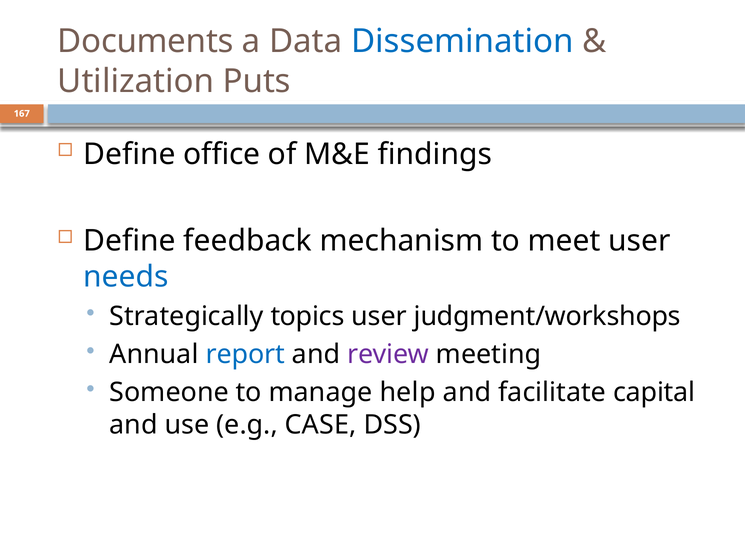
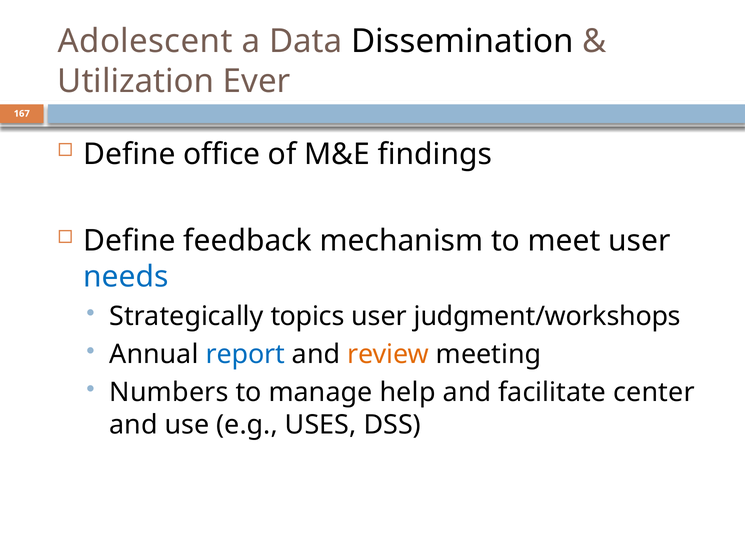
Documents: Documents -> Adolescent (145, 41)
Dissemination colour: blue -> black (462, 41)
Puts: Puts -> Ever (257, 81)
review colour: purple -> orange (388, 354)
Someone: Someone -> Numbers (169, 392)
capital: capital -> center (654, 392)
CASE: CASE -> USES (321, 425)
